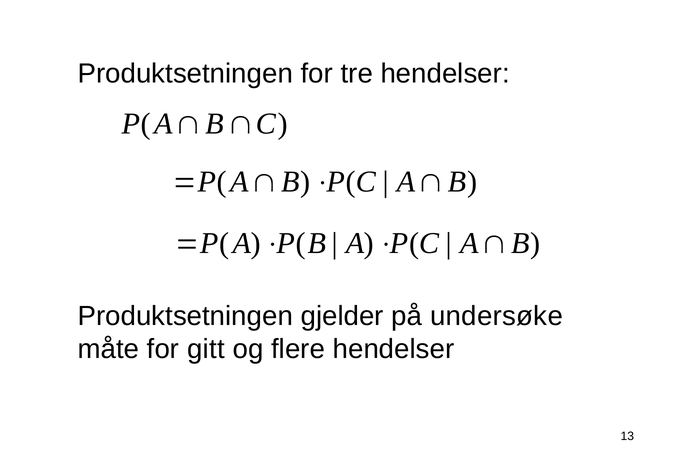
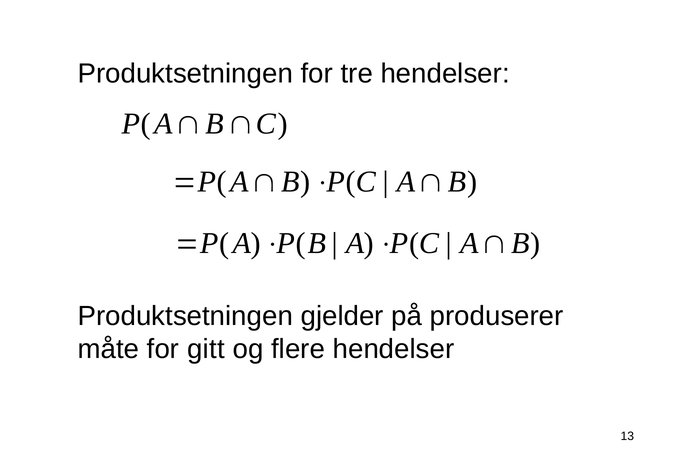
undersøke: undersøke -> produserer (497, 316)
